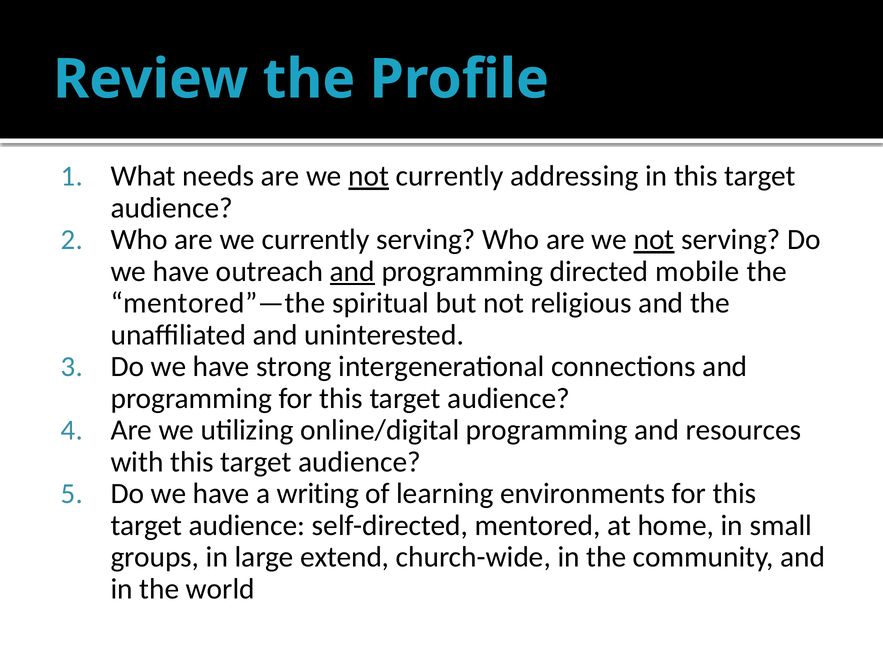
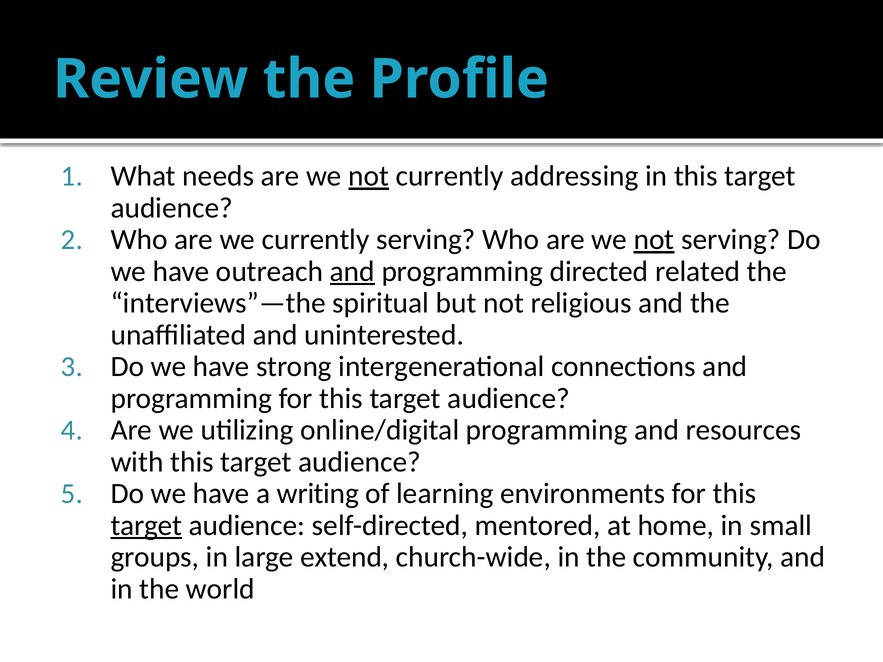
mobile: mobile -> related (698, 271)
mentored”—the: mentored”—the -> interviews”—the (218, 303)
target underline: none -> present (146, 526)
